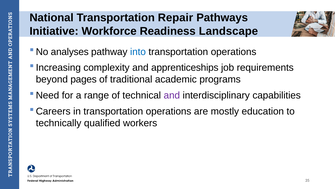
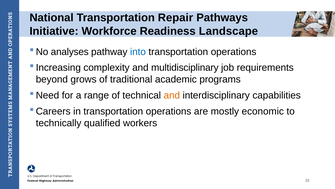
apprenticeships: apprenticeships -> multidisciplinary (185, 68)
pages: pages -> grows (84, 79)
and colour: purple -> orange (172, 95)
education: education -> economic (263, 111)
